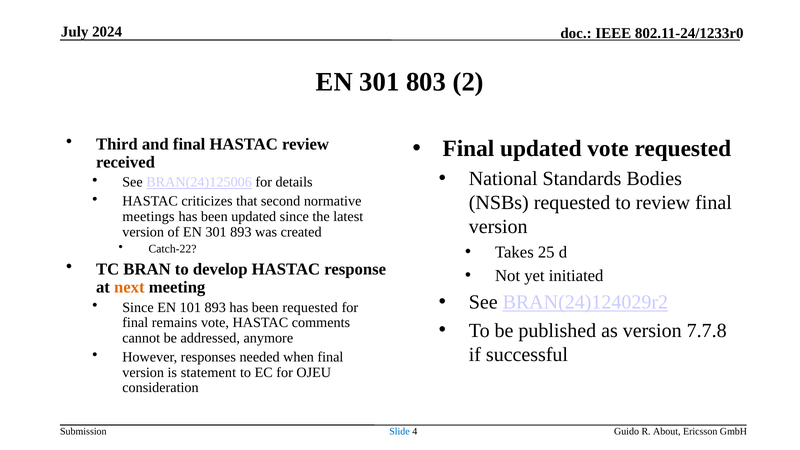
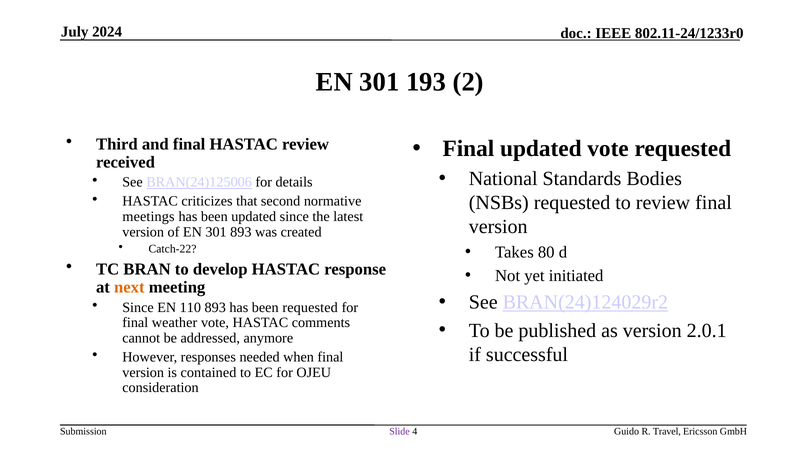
803: 803 -> 193 (426, 82)
25: 25 -> 80 (546, 252)
101: 101 -> 110 (190, 307)
remains: remains -> weather (175, 323)
7.7.8: 7.7.8 -> 2.0.1 (707, 330)
statement: statement -> contained (208, 372)
Slide colour: blue -> purple (400, 432)
About: About -> Travel (667, 432)
